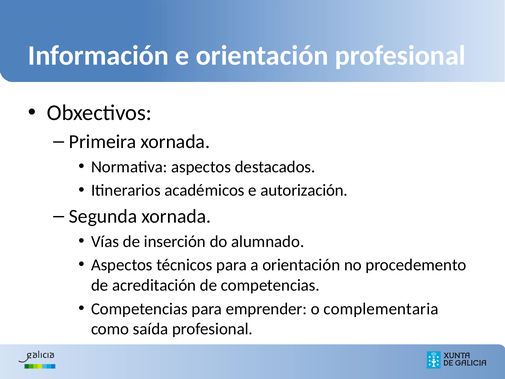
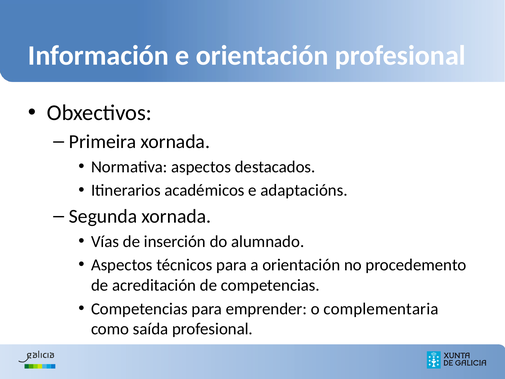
autorización: autorización -> adaptacións (304, 190)
